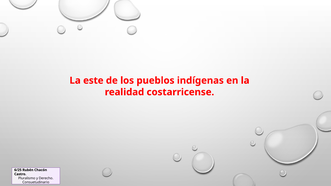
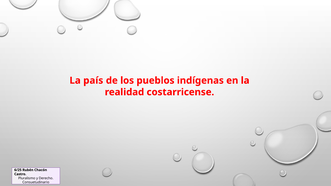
este: este -> país (93, 81)
